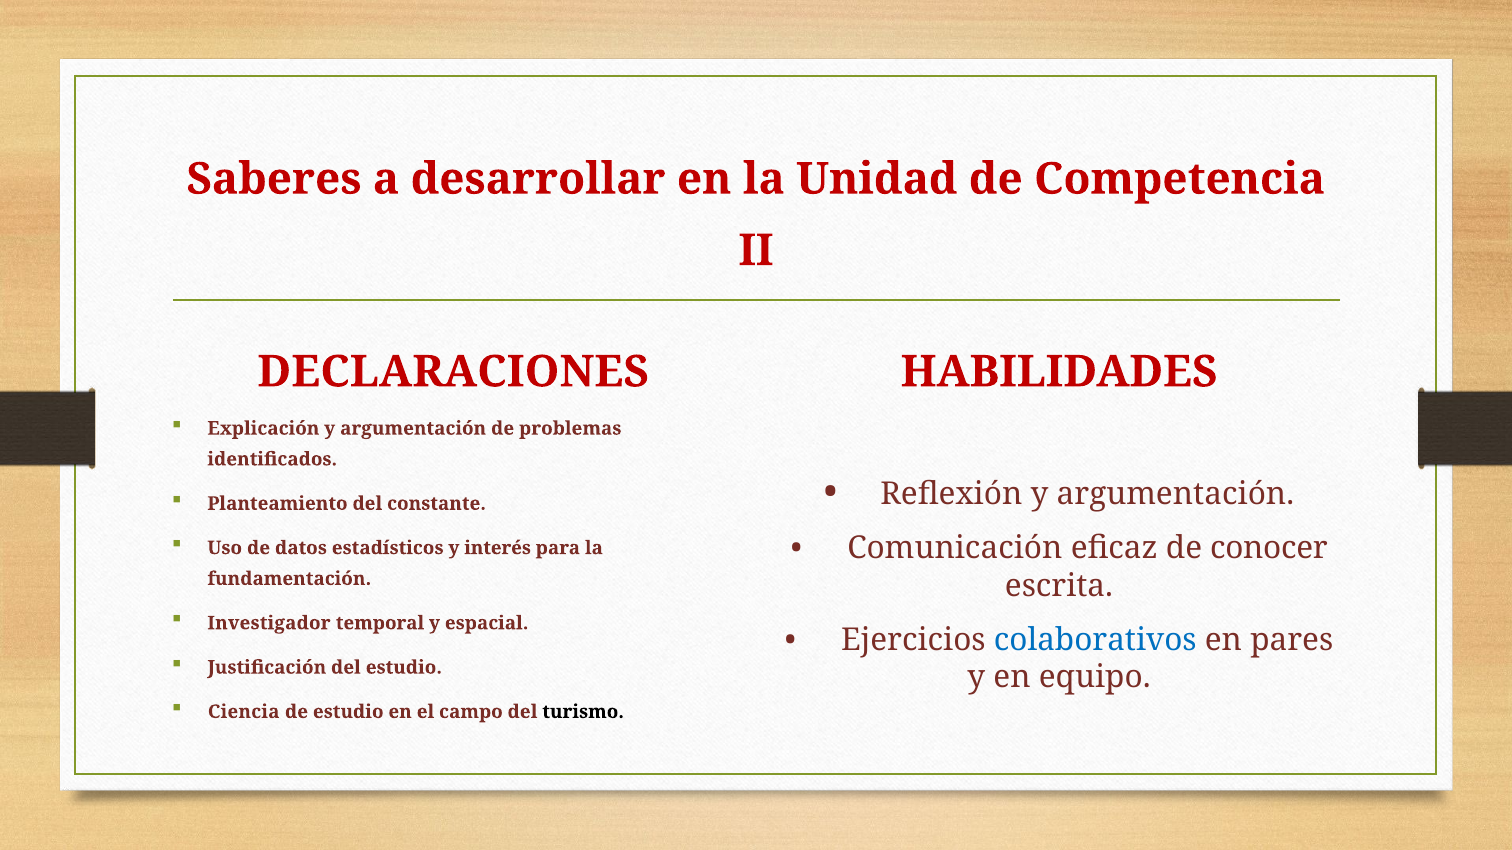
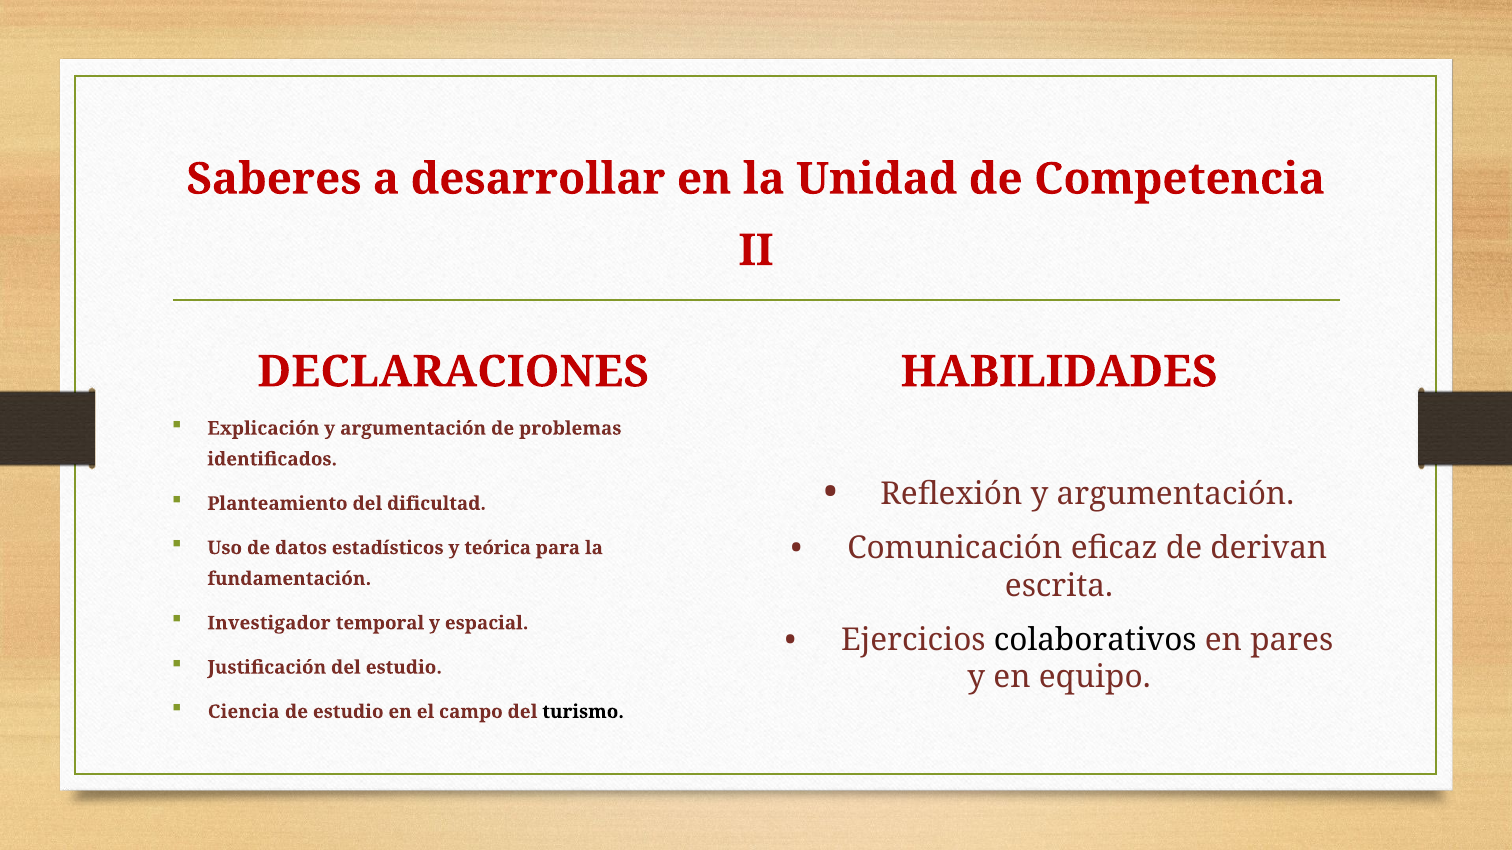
constante: constante -> dificultad (437, 504)
interés: interés -> teórica (498, 548)
conocer: conocer -> derivan (1269, 549)
colaborativos colour: blue -> black (1095, 640)
